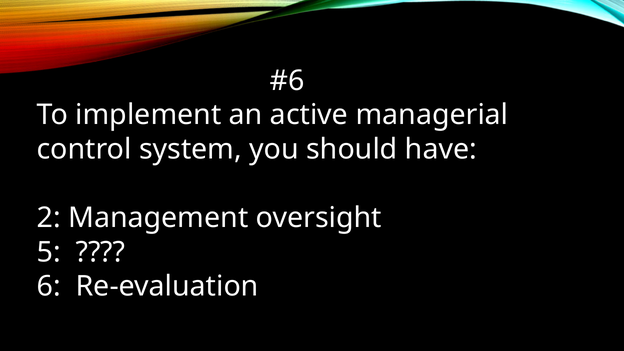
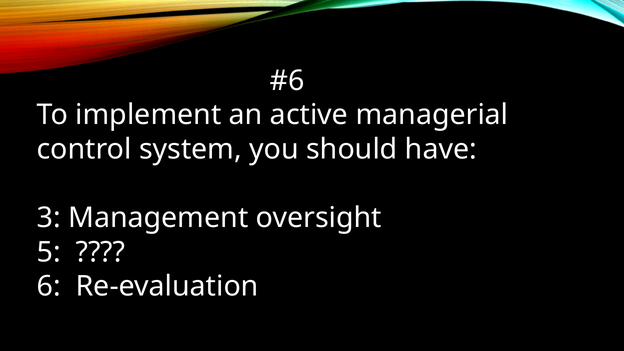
2: 2 -> 3 (49, 218)
